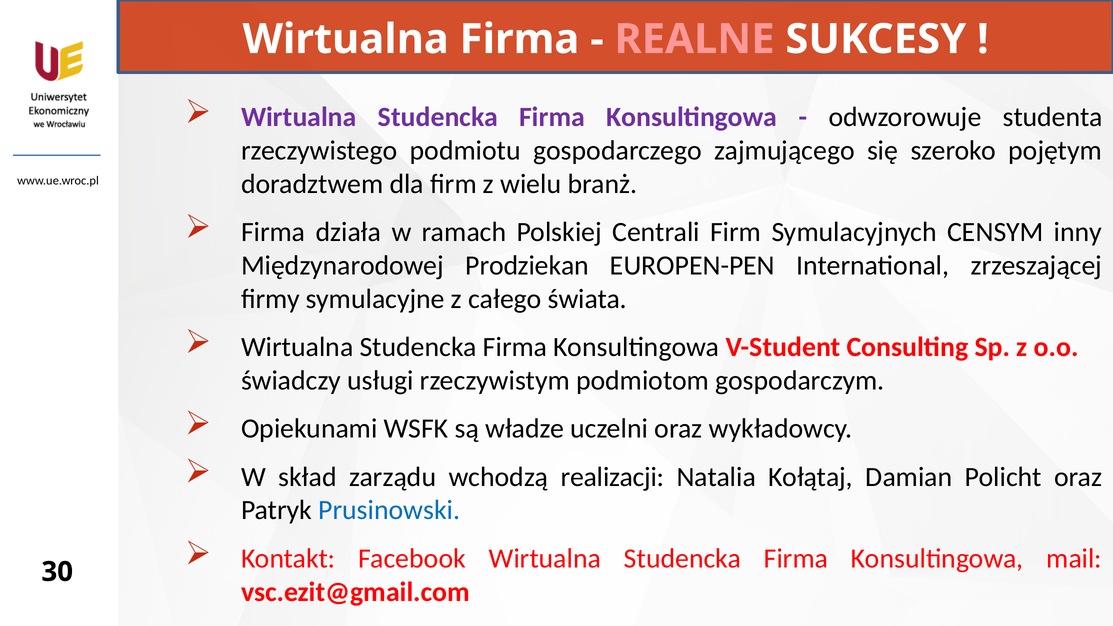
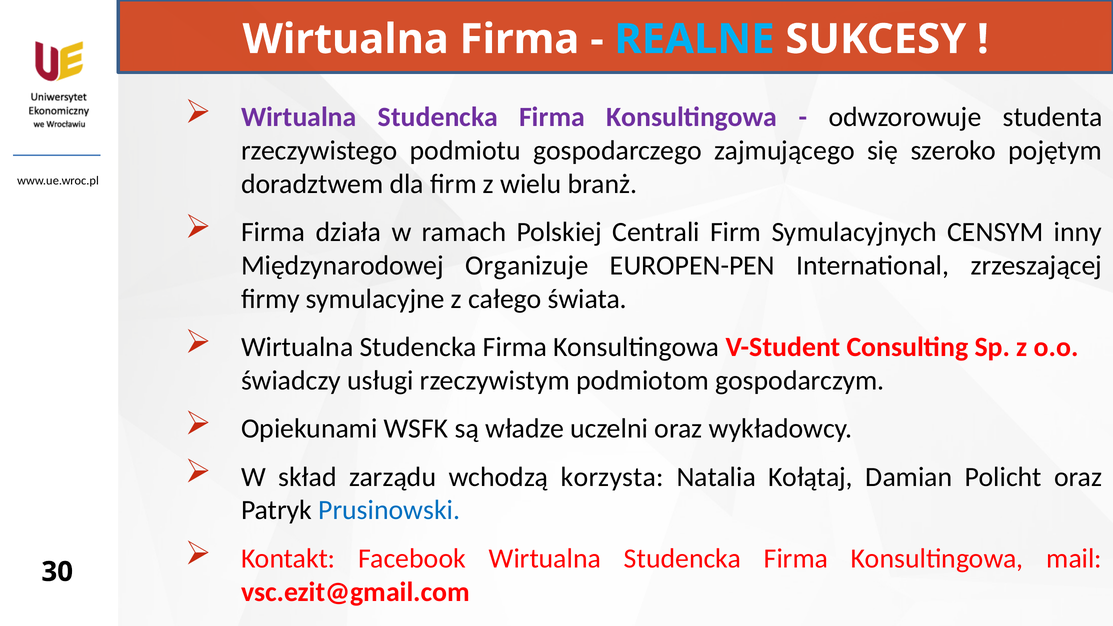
REALNE colour: pink -> light blue (694, 39)
Prodziekan: Prodziekan -> Organizuje (527, 266)
realizacji: realizacji -> korzysta (612, 477)
